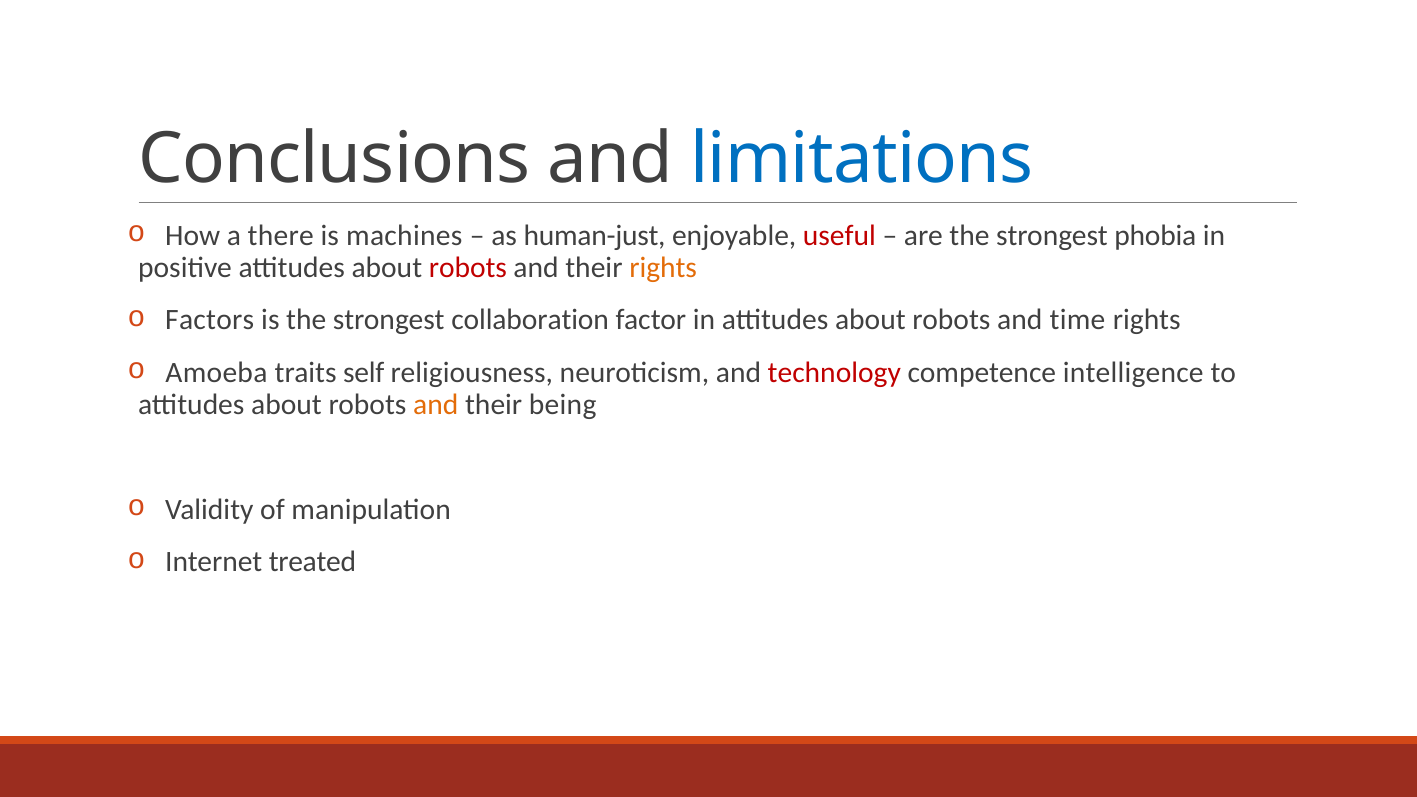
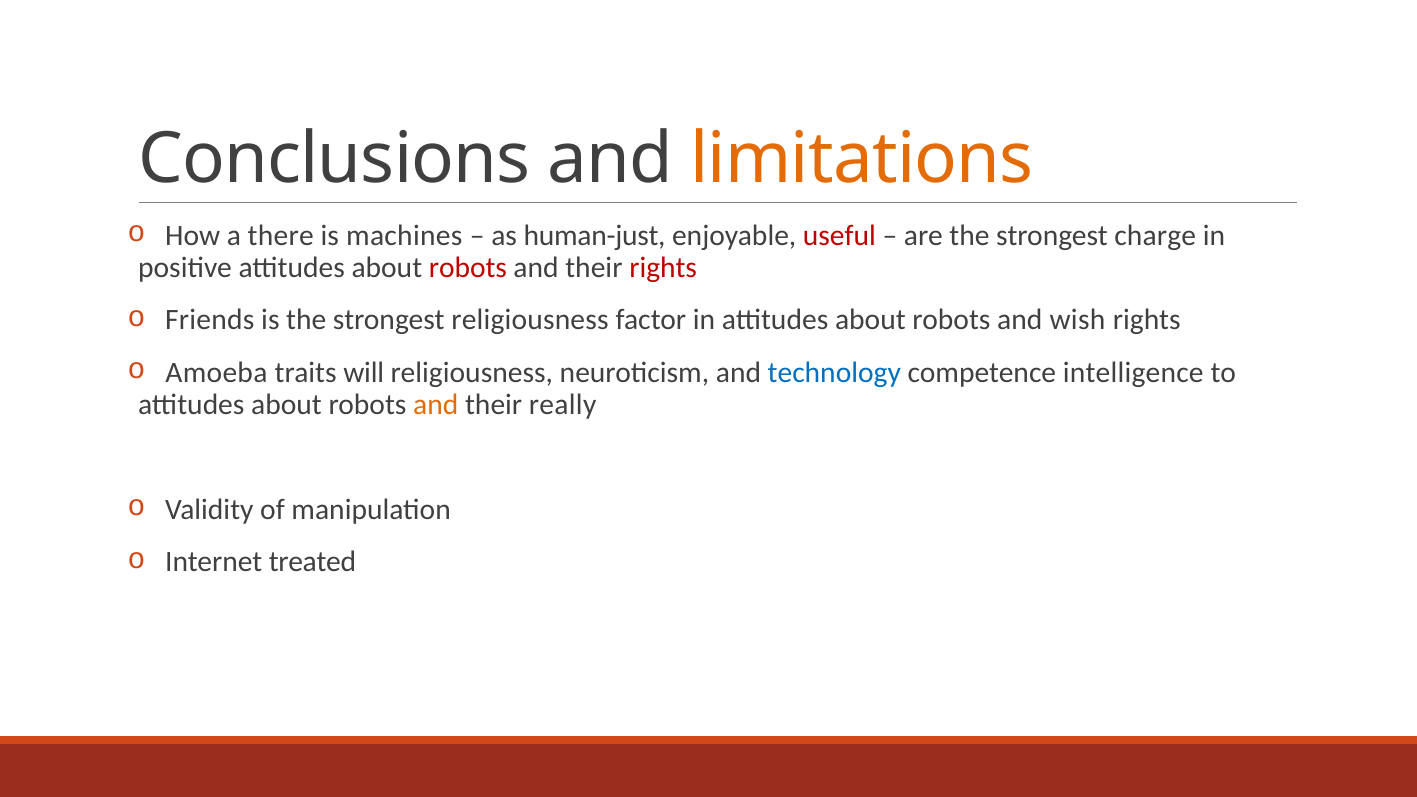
limitations colour: blue -> orange (862, 159)
phobia: phobia -> charge (1155, 236)
rights colour: orange -> red (663, 267)
Factors: Factors -> Friends (210, 320)
strongest collaboration: collaboration -> religiousness (530, 320)
time: time -> wish (1077, 320)
self: self -> will (364, 373)
technology colour: red -> blue (834, 373)
being: being -> really (563, 404)
